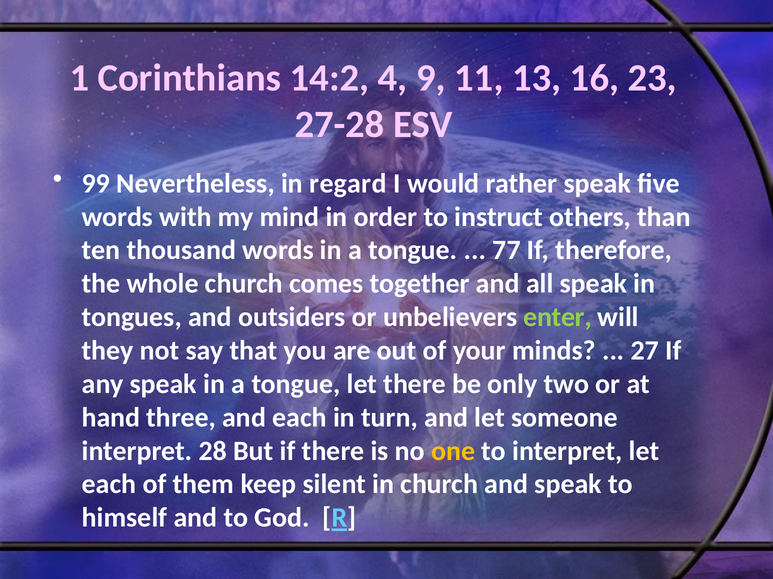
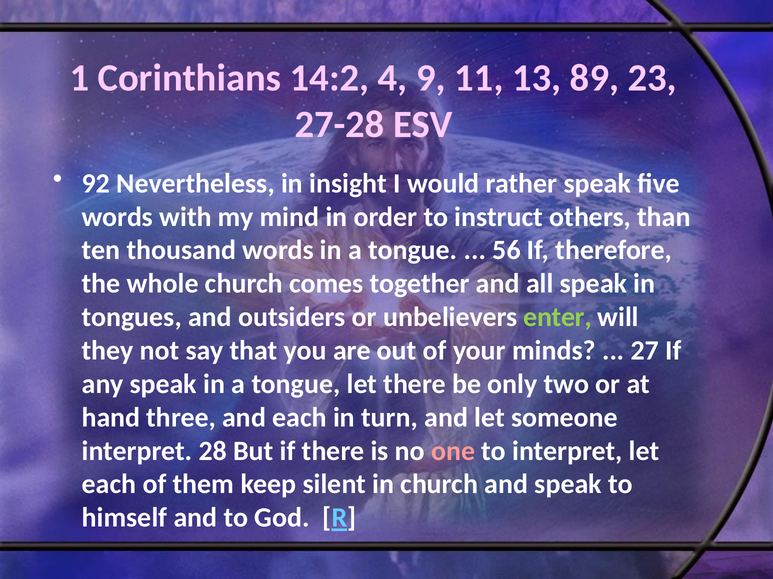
16: 16 -> 89 (595, 78)
99: 99 -> 92 (96, 184)
regard: regard -> insight (348, 184)
77: 77 -> 56 (507, 251)
one colour: yellow -> pink (453, 451)
